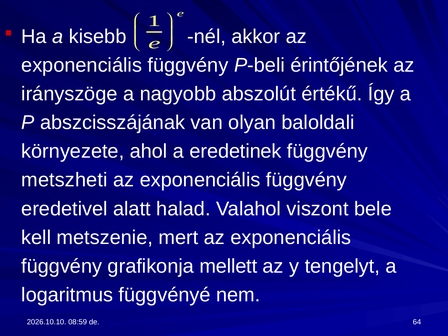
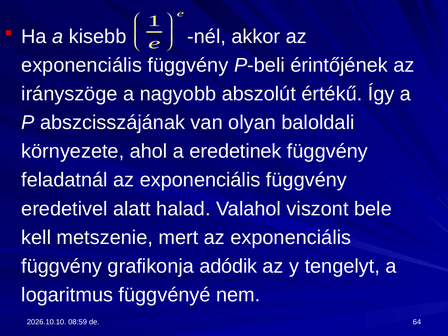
metszheti: metszheti -> feladatnál (64, 180)
mellett: mellett -> adódik (228, 266)
